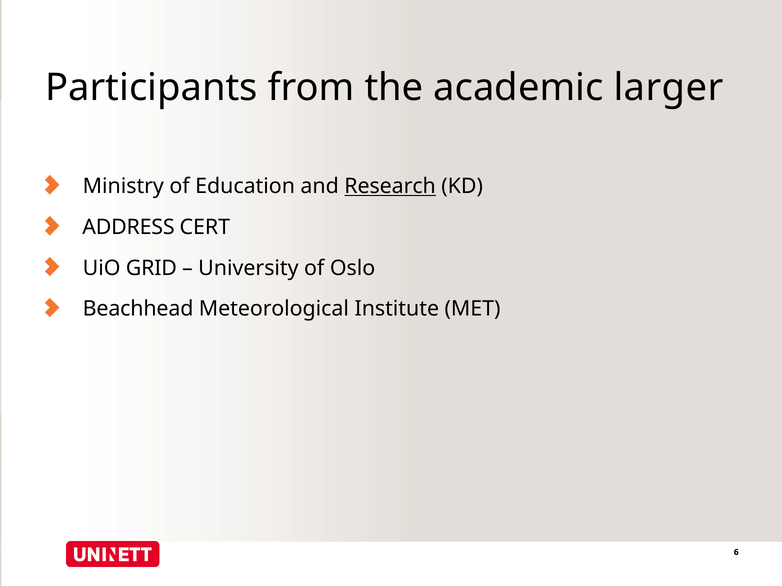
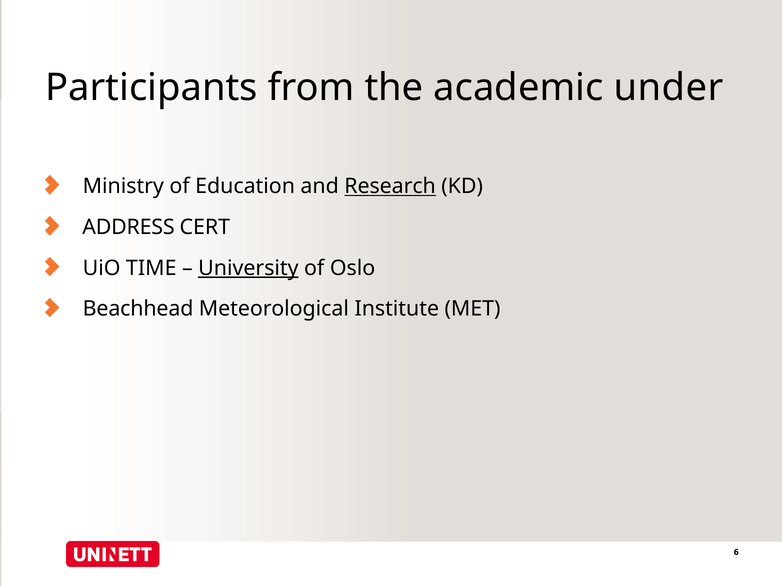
larger: larger -> under (669, 88)
GRID: GRID -> TIME (151, 268)
University underline: none -> present (248, 268)
